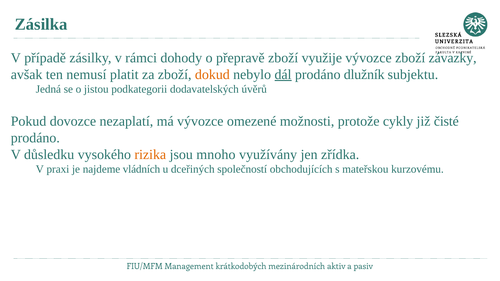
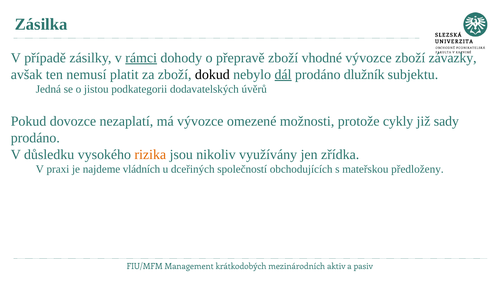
rámci underline: none -> present (141, 58)
využije: využije -> vhodné (322, 58)
dokud colour: orange -> black (212, 75)
čisté: čisté -> sady (446, 121)
mnoho: mnoho -> nikoliv (216, 155)
kurzovému: kurzovému -> předloženy (417, 169)
